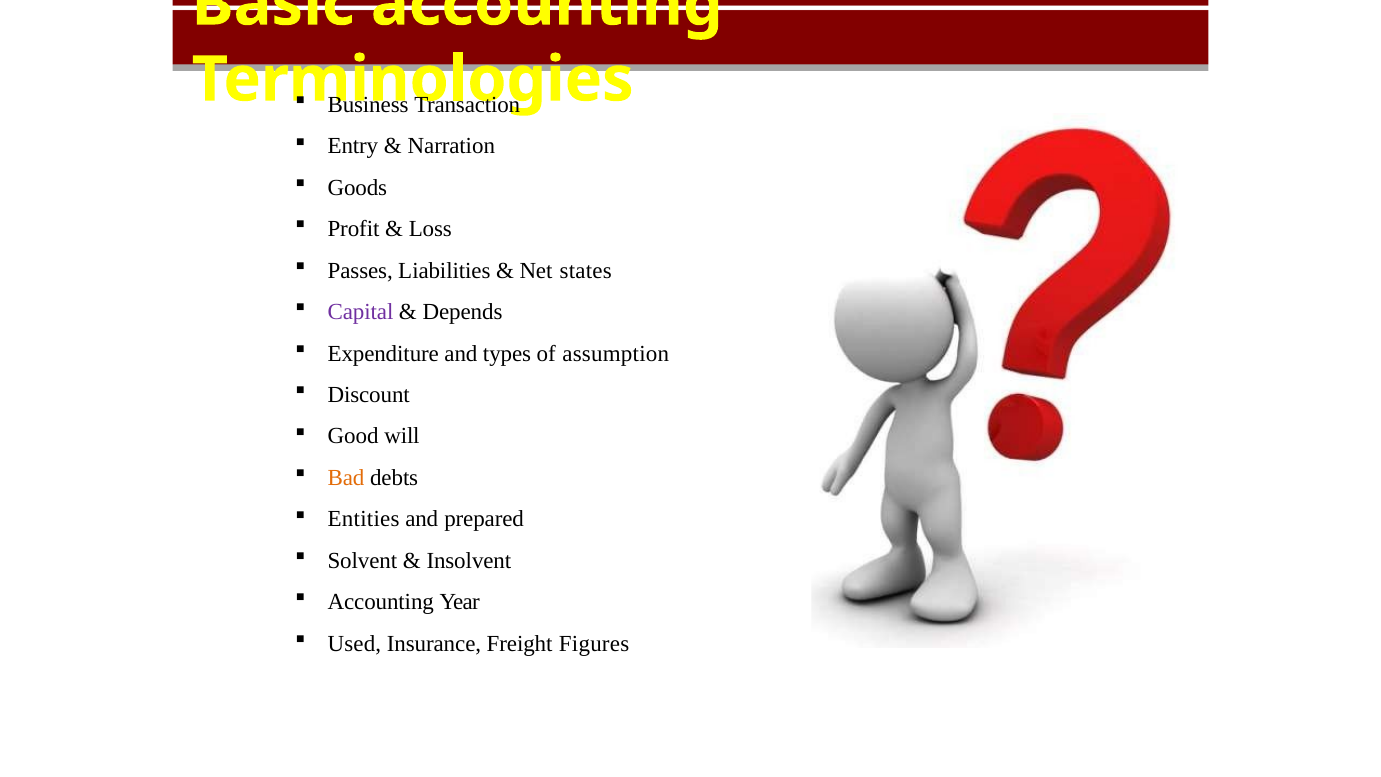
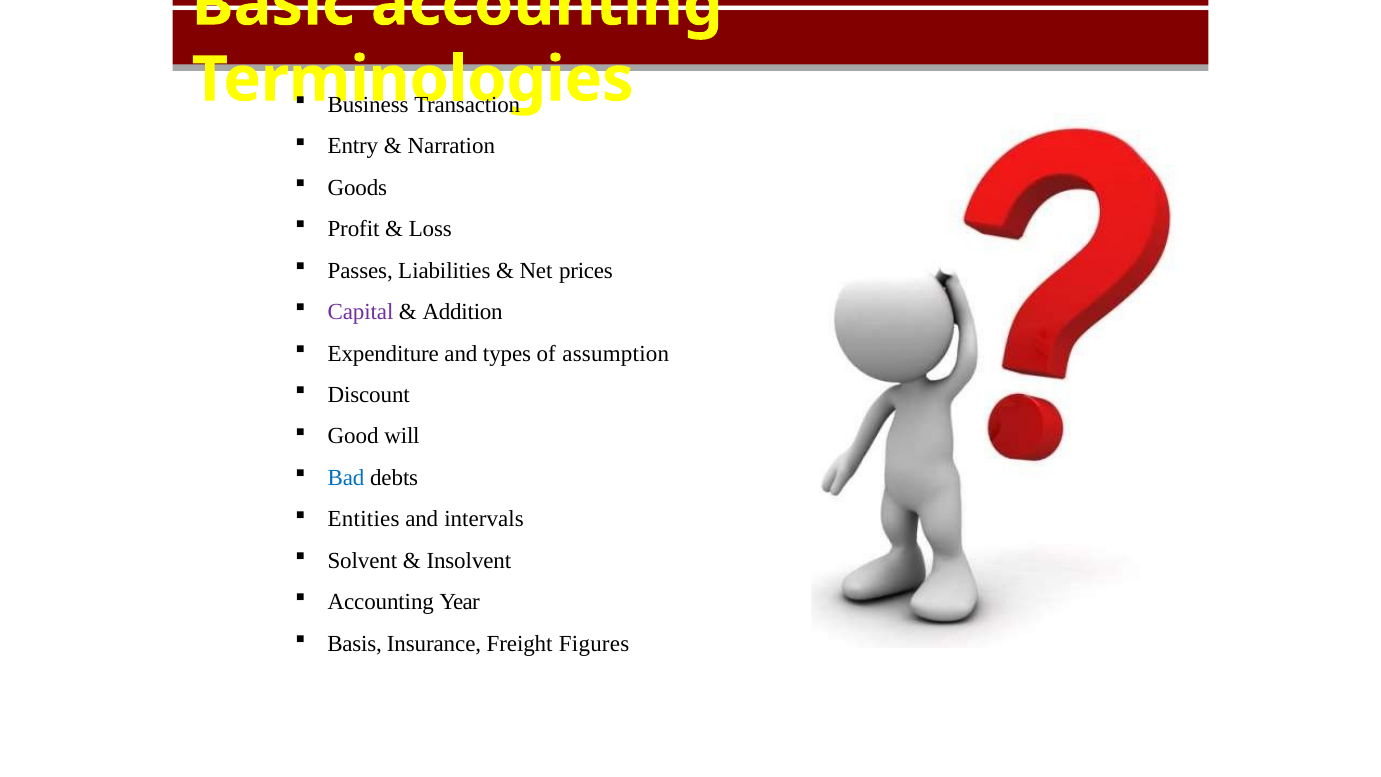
states: states -> prices (586, 270)
Depends: Depends -> Addition (463, 312)
Bad colour: orange -> blue (346, 478)
prepared: prepared -> intervals (484, 519)
Used: Used -> Basis (355, 643)
